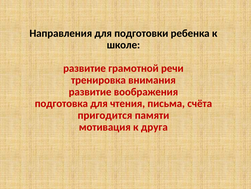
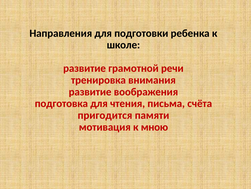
друга: друга -> мною (154, 127)
